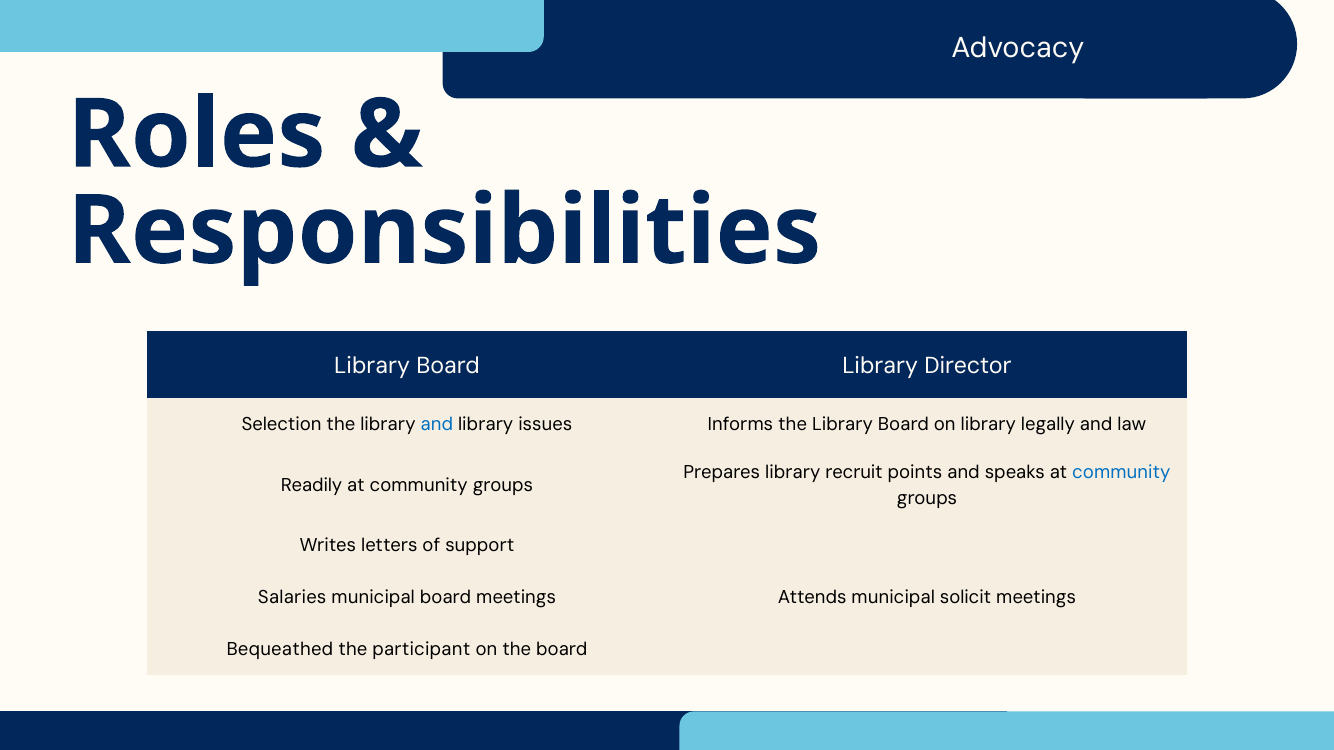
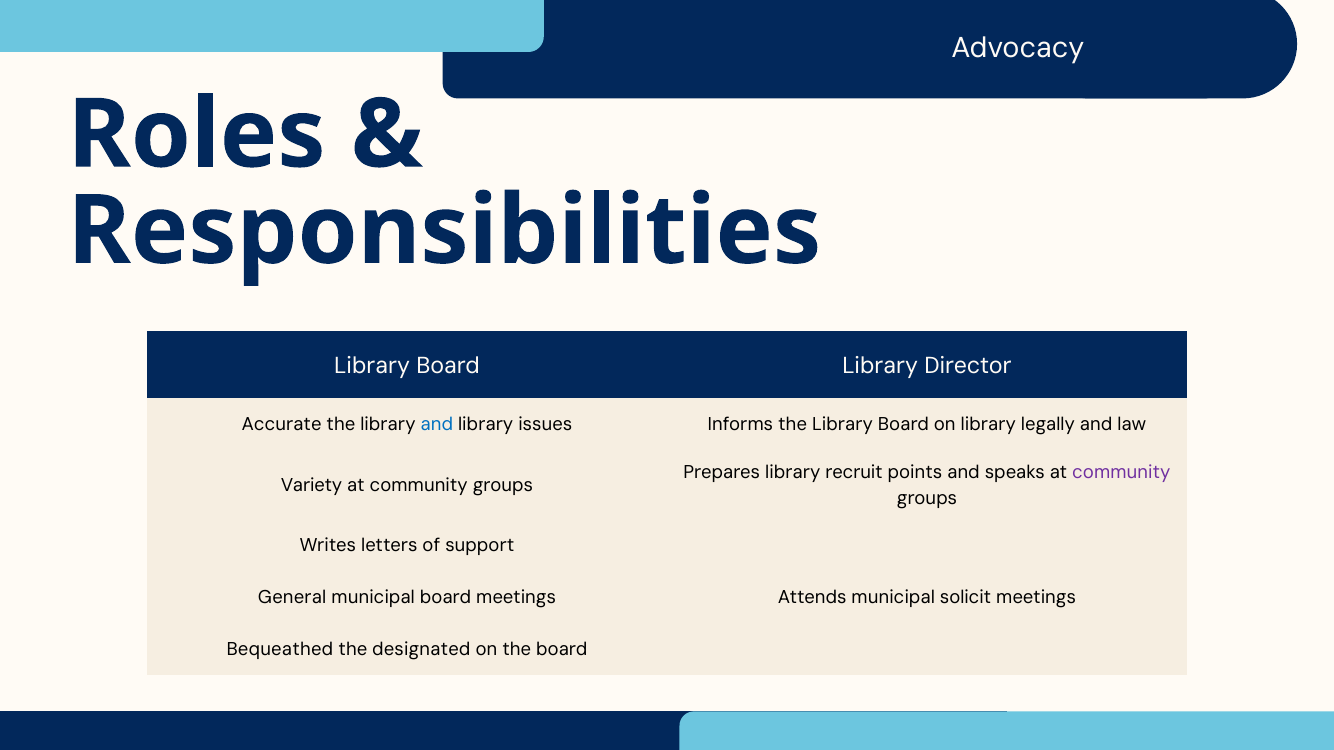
Selection: Selection -> Accurate (282, 425)
community colour: blue -> purple (1121, 472)
Readily: Readily -> Variety (312, 485)
Salaries: Salaries -> General (292, 598)
participant: participant -> designated (421, 650)
